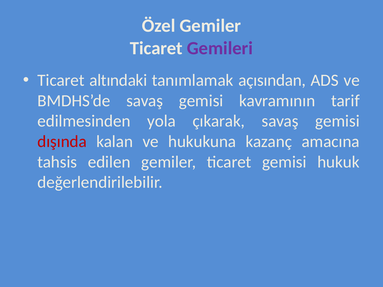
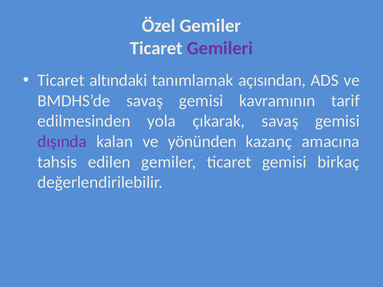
dışında colour: red -> purple (62, 142)
hukukuna: hukukuna -> yönünden (202, 142)
hukuk: hukuk -> birkaç (338, 162)
